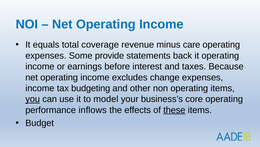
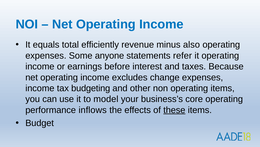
coverage: coverage -> efficiently (100, 45)
care: care -> also (191, 45)
provide: provide -> anyone (109, 55)
back: back -> refer (182, 55)
you underline: present -> none (33, 99)
